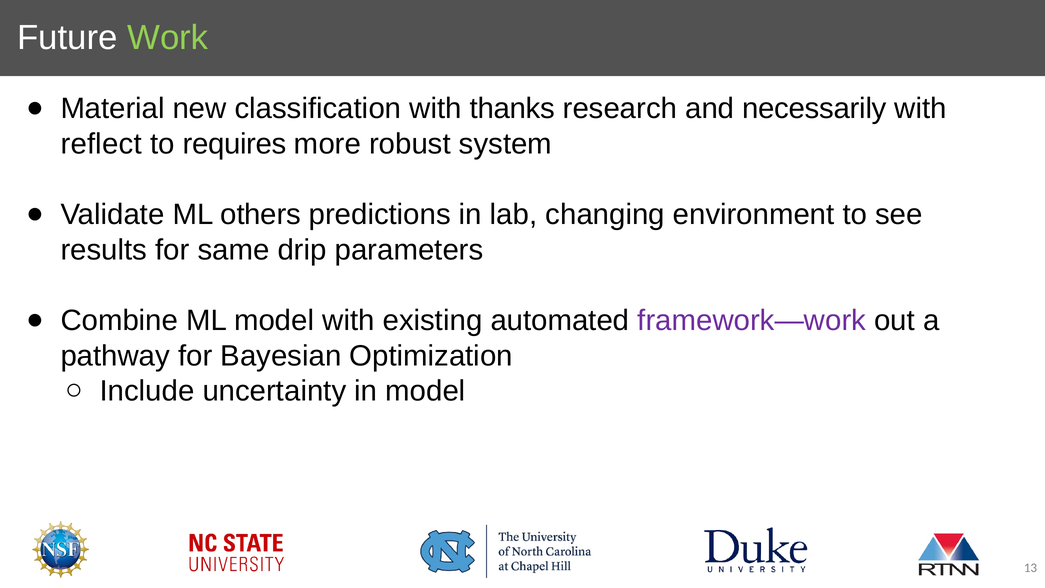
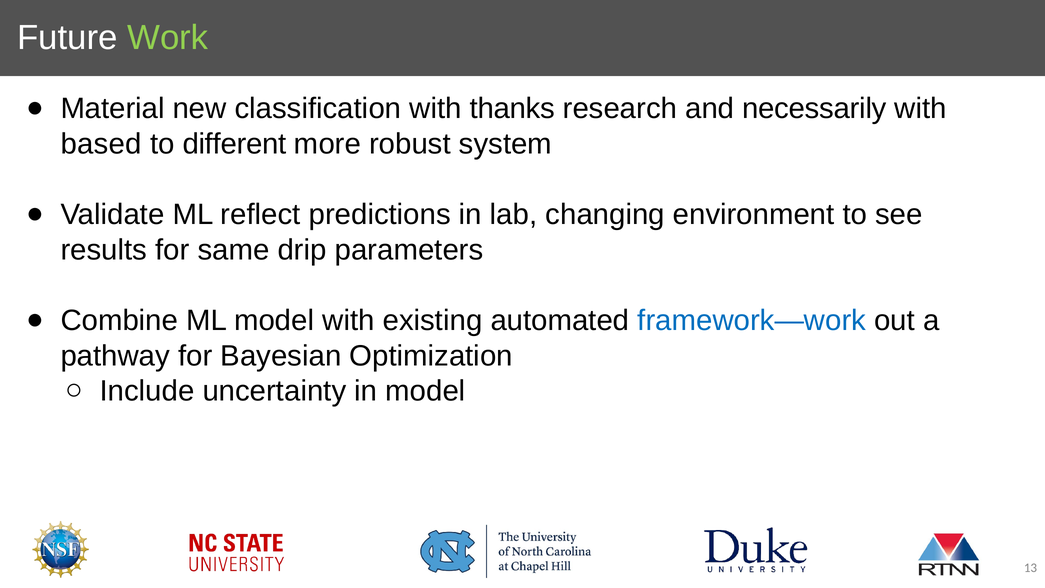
reflect: reflect -> based (101, 144)
requires: requires -> different (235, 144)
others: others -> reflect (260, 214)
framework—work colour: purple -> blue (752, 320)
